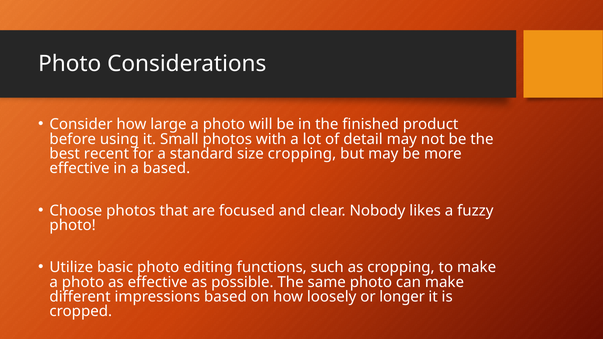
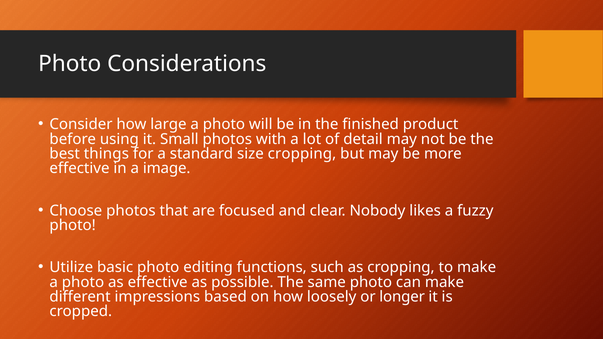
recent: recent -> things (106, 154)
a based: based -> image (167, 169)
